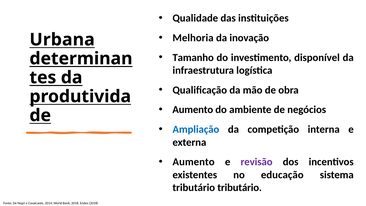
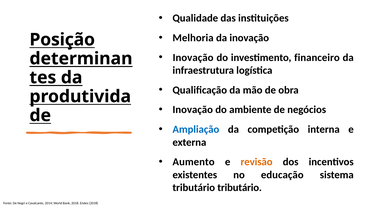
Urbana: Urbana -> Posição (62, 40)
Tamanho: Tamanho -> Inovação (193, 57)
disponível: disponível -> financeiro (317, 57)
Aumento: Aumento -> Inovação (193, 110)
revisão colour: purple -> orange (257, 162)
